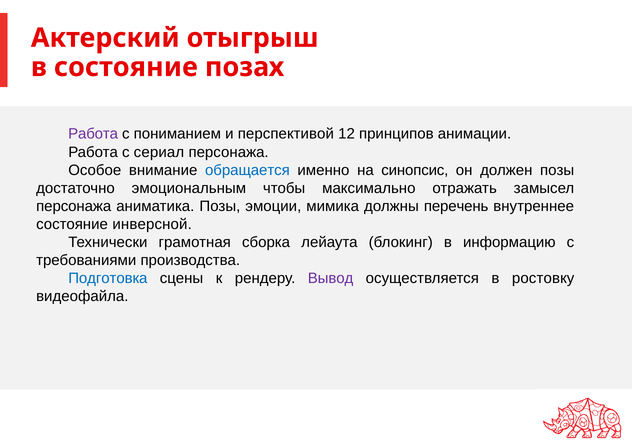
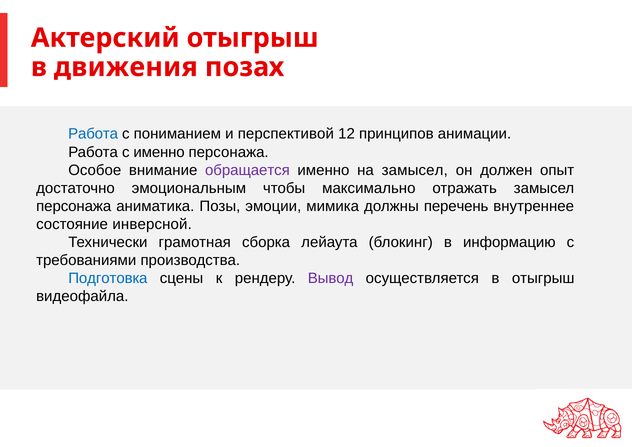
в состояние: состояние -> движения (126, 67)
Работа colour: purple -> blue (93, 134)
с сериал: сериал -> именно (159, 152)
обращается colour: blue -> purple (247, 170)
на синопсис: синопсис -> замысел (415, 170)
должен позы: позы -> опыт (557, 170)
в ростовку: ростовку -> отыгрыш (543, 278)
